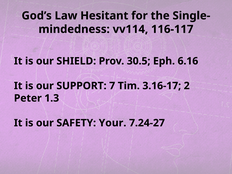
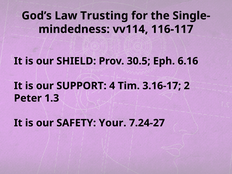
Hesitant: Hesitant -> Trusting (104, 16)
7: 7 -> 4 (112, 86)
